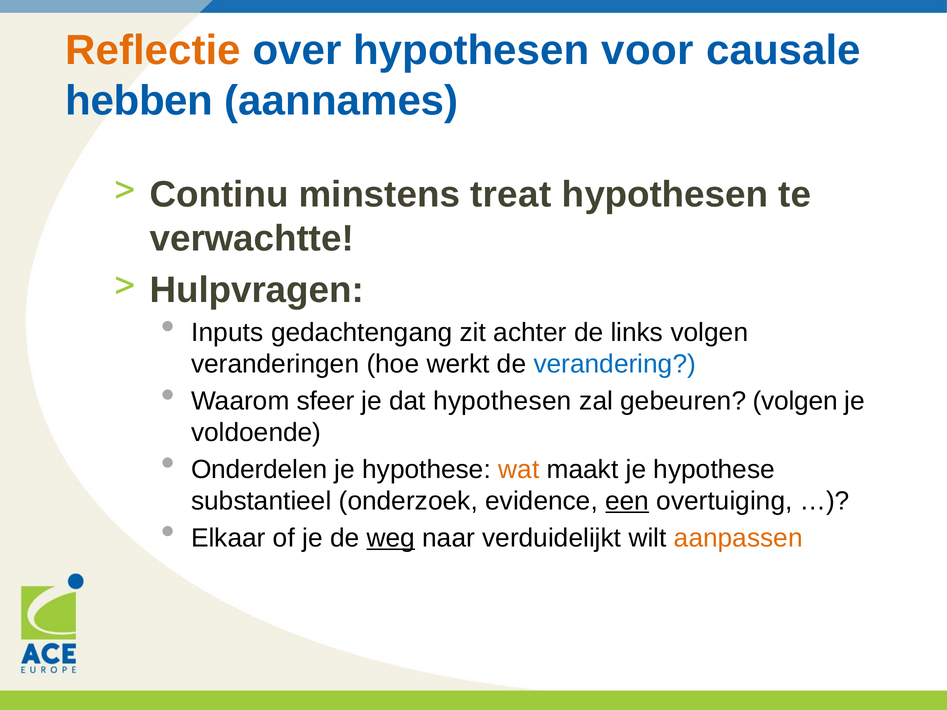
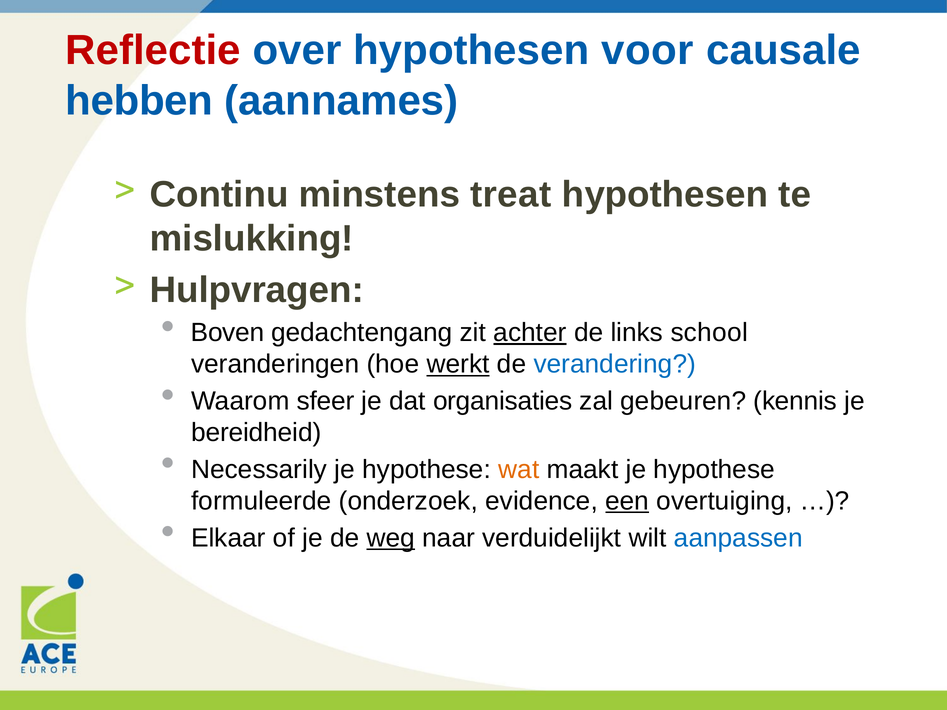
Reflectie colour: orange -> red (153, 50)
verwachtte: verwachtte -> mislukking (252, 239)
Inputs: Inputs -> Boven (228, 333)
achter underline: none -> present (530, 333)
links volgen: volgen -> school (709, 333)
werkt underline: none -> present (458, 364)
dat hypothesen: hypothesen -> organisaties (503, 401)
gebeuren volgen: volgen -> kennis (795, 401)
voldoende: voldoende -> bereidheid (256, 433)
Onderdelen: Onderdelen -> Necessarily (259, 470)
substantieel: substantieel -> formuleerde (261, 501)
aanpassen colour: orange -> blue (738, 538)
